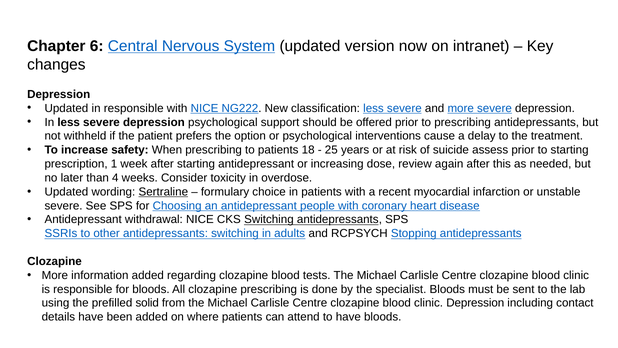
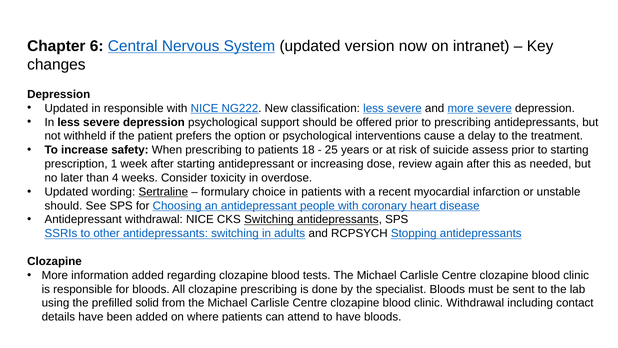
severe: severe -> should (64, 205)
clinic Depression: Depression -> Withdrawal (475, 303)
